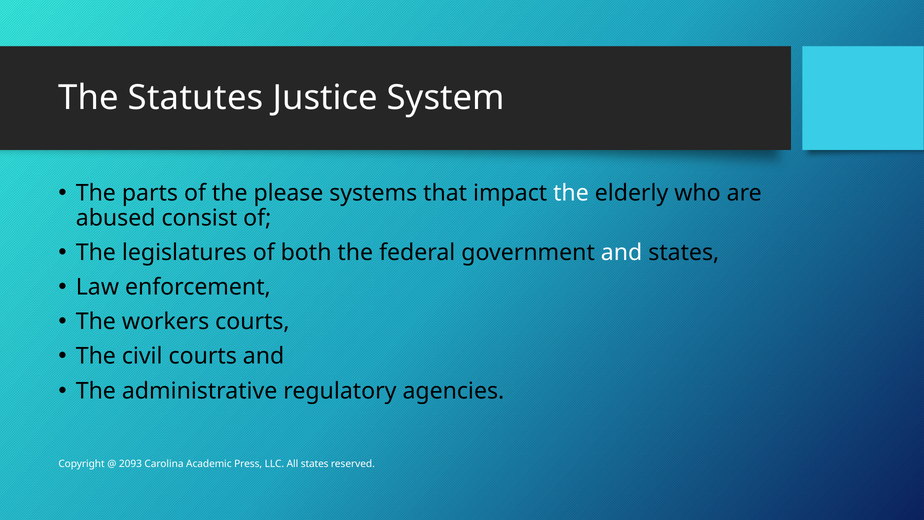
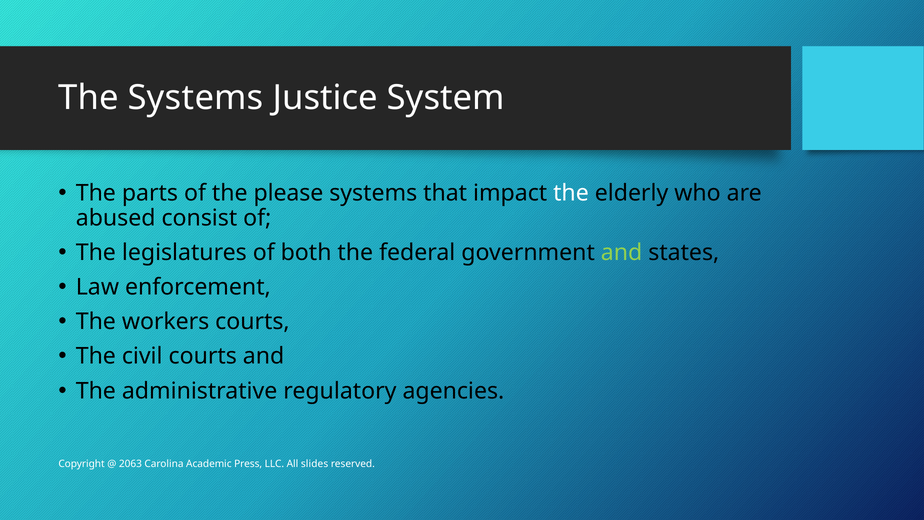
The Statutes: Statutes -> Systems (196, 98)
and colour: white -> light green (622, 252)
2093: 2093 -> 2063 (130, 464)
All states: states -> slides (315, 464)
